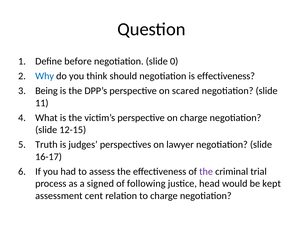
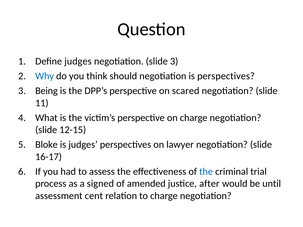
Define before: before -> judges (78, 61)
slide 0: 0 -> 3 (174, 61)
is effectiveness: effectiveness -> perspectives (226, 76)
Truth: Truth -> Bloke (46, 145)
the colour: purple -> blue (206, 172)
following: following -> amended (146, 184)
head: head -> after (209, 184)
kept: kept -> until (272, 184)
